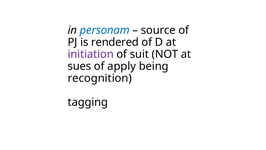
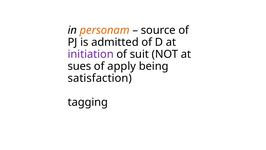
personam colour: blue -> orange (105, 30)
rendered: rendered -> admitted (115, 42)
recognition: recognition -> satisfaction (100, 78)
